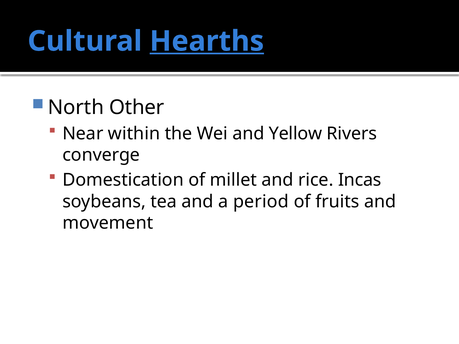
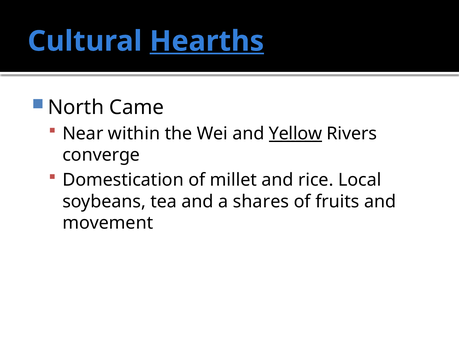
Other: Other -> Came (137, 107)
Yellow underline: none -> present (296, 134)
Incas: Incas -> Local (360, 180)
period: period -> shares (261, 202)
